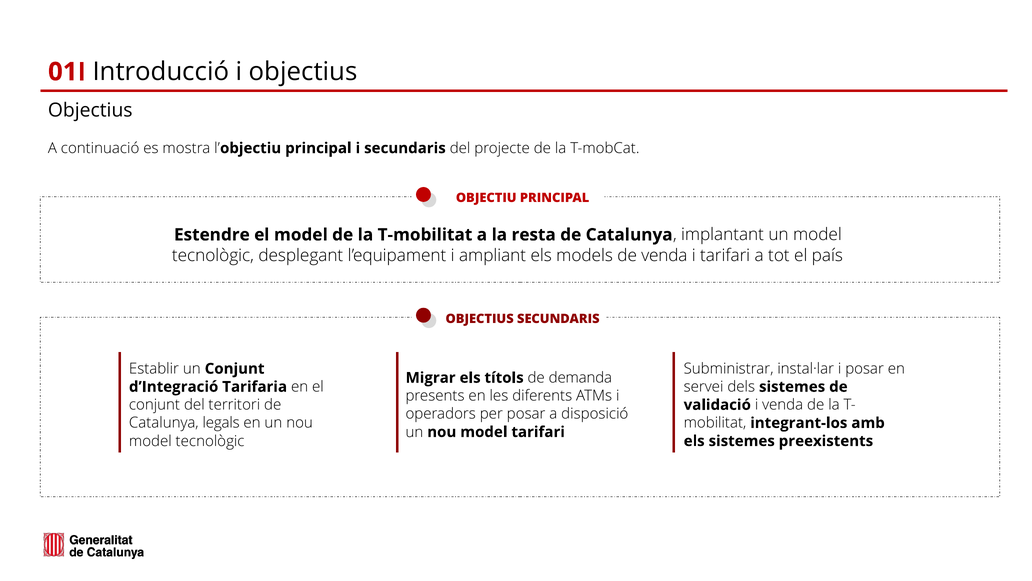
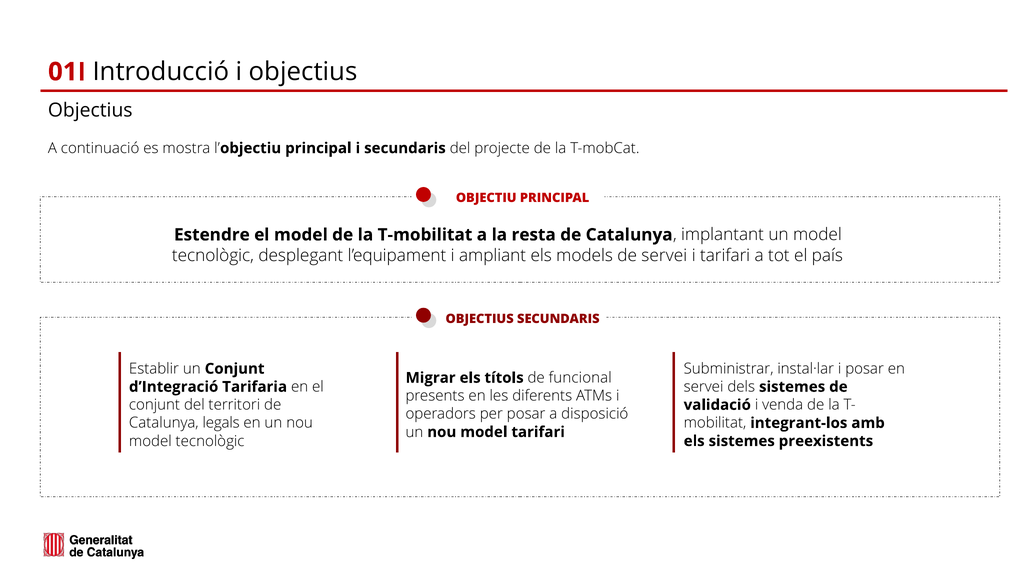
de venda: venda -> servei (664, 255)
demanda: demanda -> funcional (580, 377)
